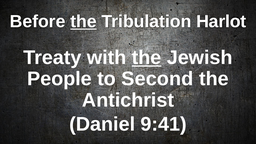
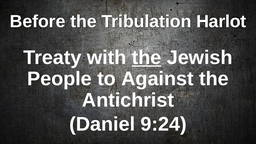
the underline: present -> none (83, 21)
Second: Second -> Against (157, 79)
9:41: 9:41 -> 9:24 (164, 124)
